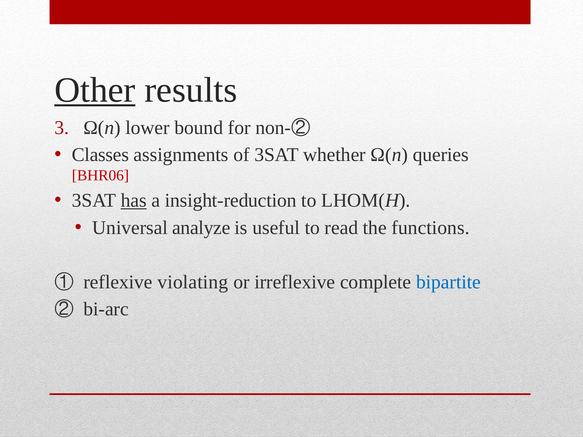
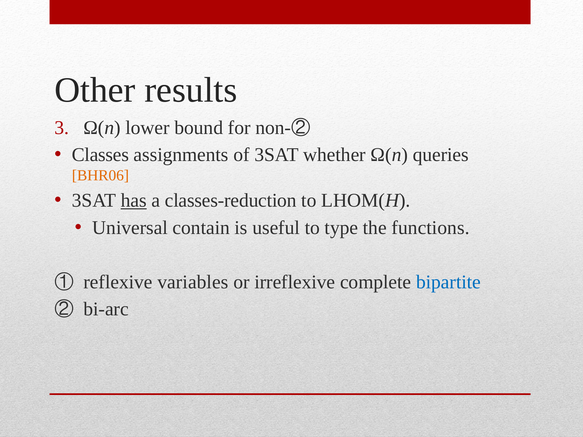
Other underline: present -> none (95, 90)
BHR06 colour: red -> orange (100, 176)
insight-reduction: insight-reduction -> classes-reduction (231, 201)
analyze: analyze -> contain (201, 228)
read: read -> type (341, 228)
violating: violating -> variables (193, 282)
